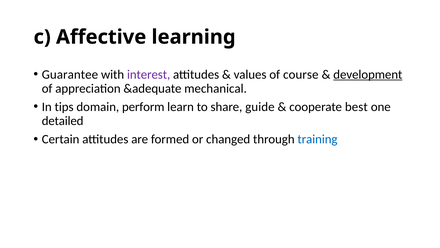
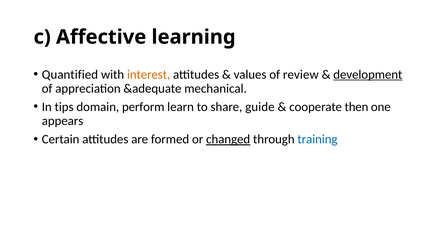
Guarantee: Guarantee -> Quantified (70, 74)
interest colour: purple -> orange (149, 74)
course: course -> review (301, 74)
best: best -> then (356, 107)
detailed: detailed -> appears (63, 121)
changed underline: none -> present (228, 139)
